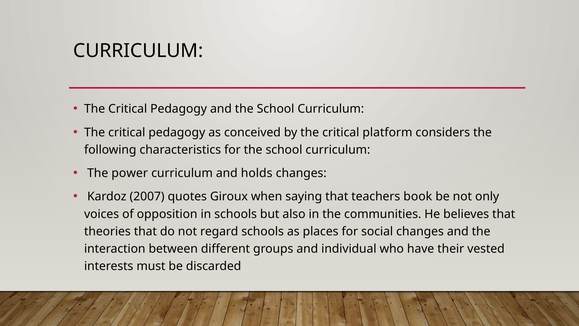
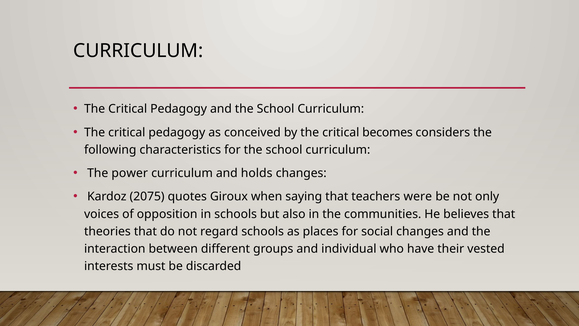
platform: platform -> becomes (388, 132)
2007: 2007 -> 2075 (147, 196)
book: book -> were (418, 196)
